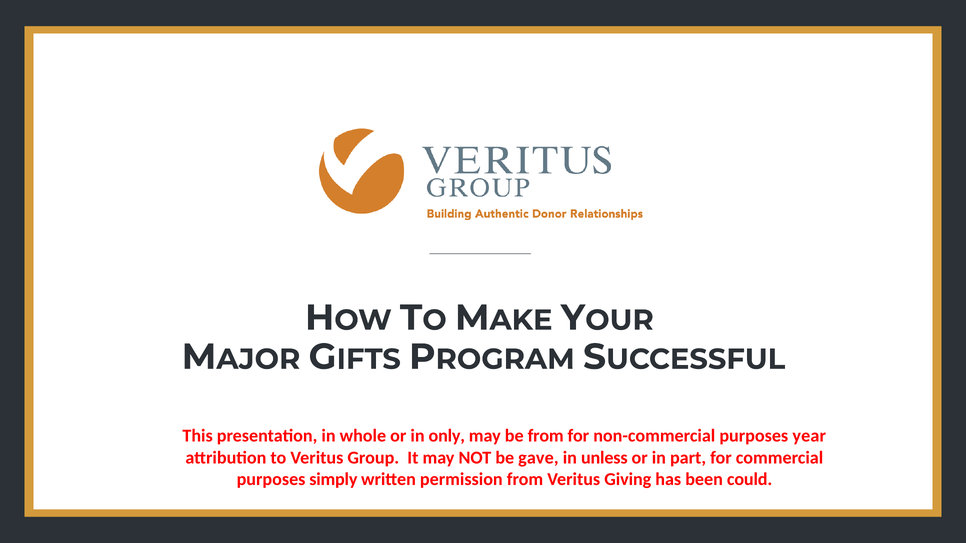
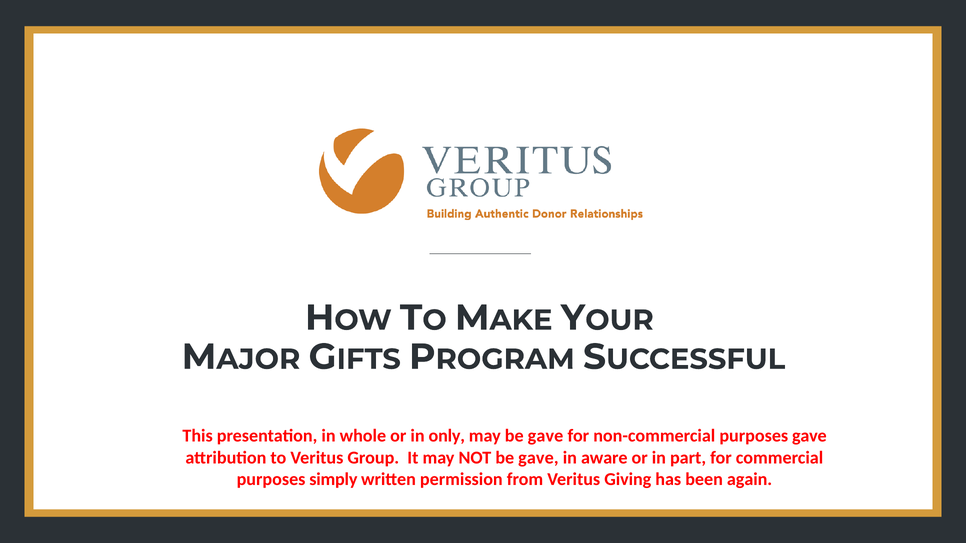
may be from: from -> gave (546, 436)
purposes year: year -> gave (809, 436)
unless: unless -> aware (604, 458)
could: could -> again (750, 480)
